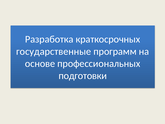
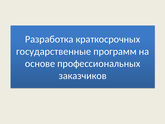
подготовки: подготовки -> заказчиков (83, 76)
